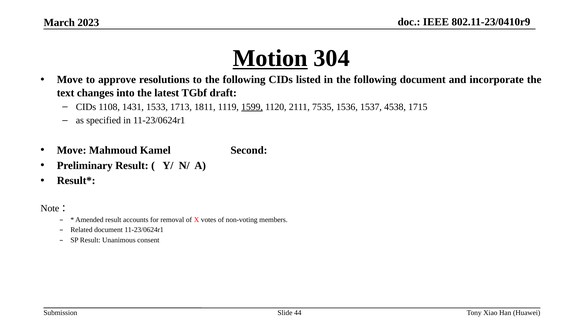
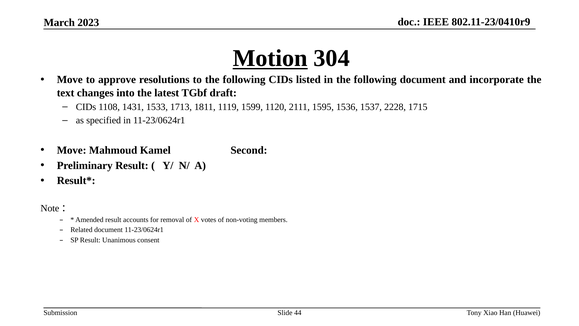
1599 underline: present -> none (252, 107)
7535: 7535 -> 1595 (323, 107)
4538: 4538 -> 2228 (395, 107)
